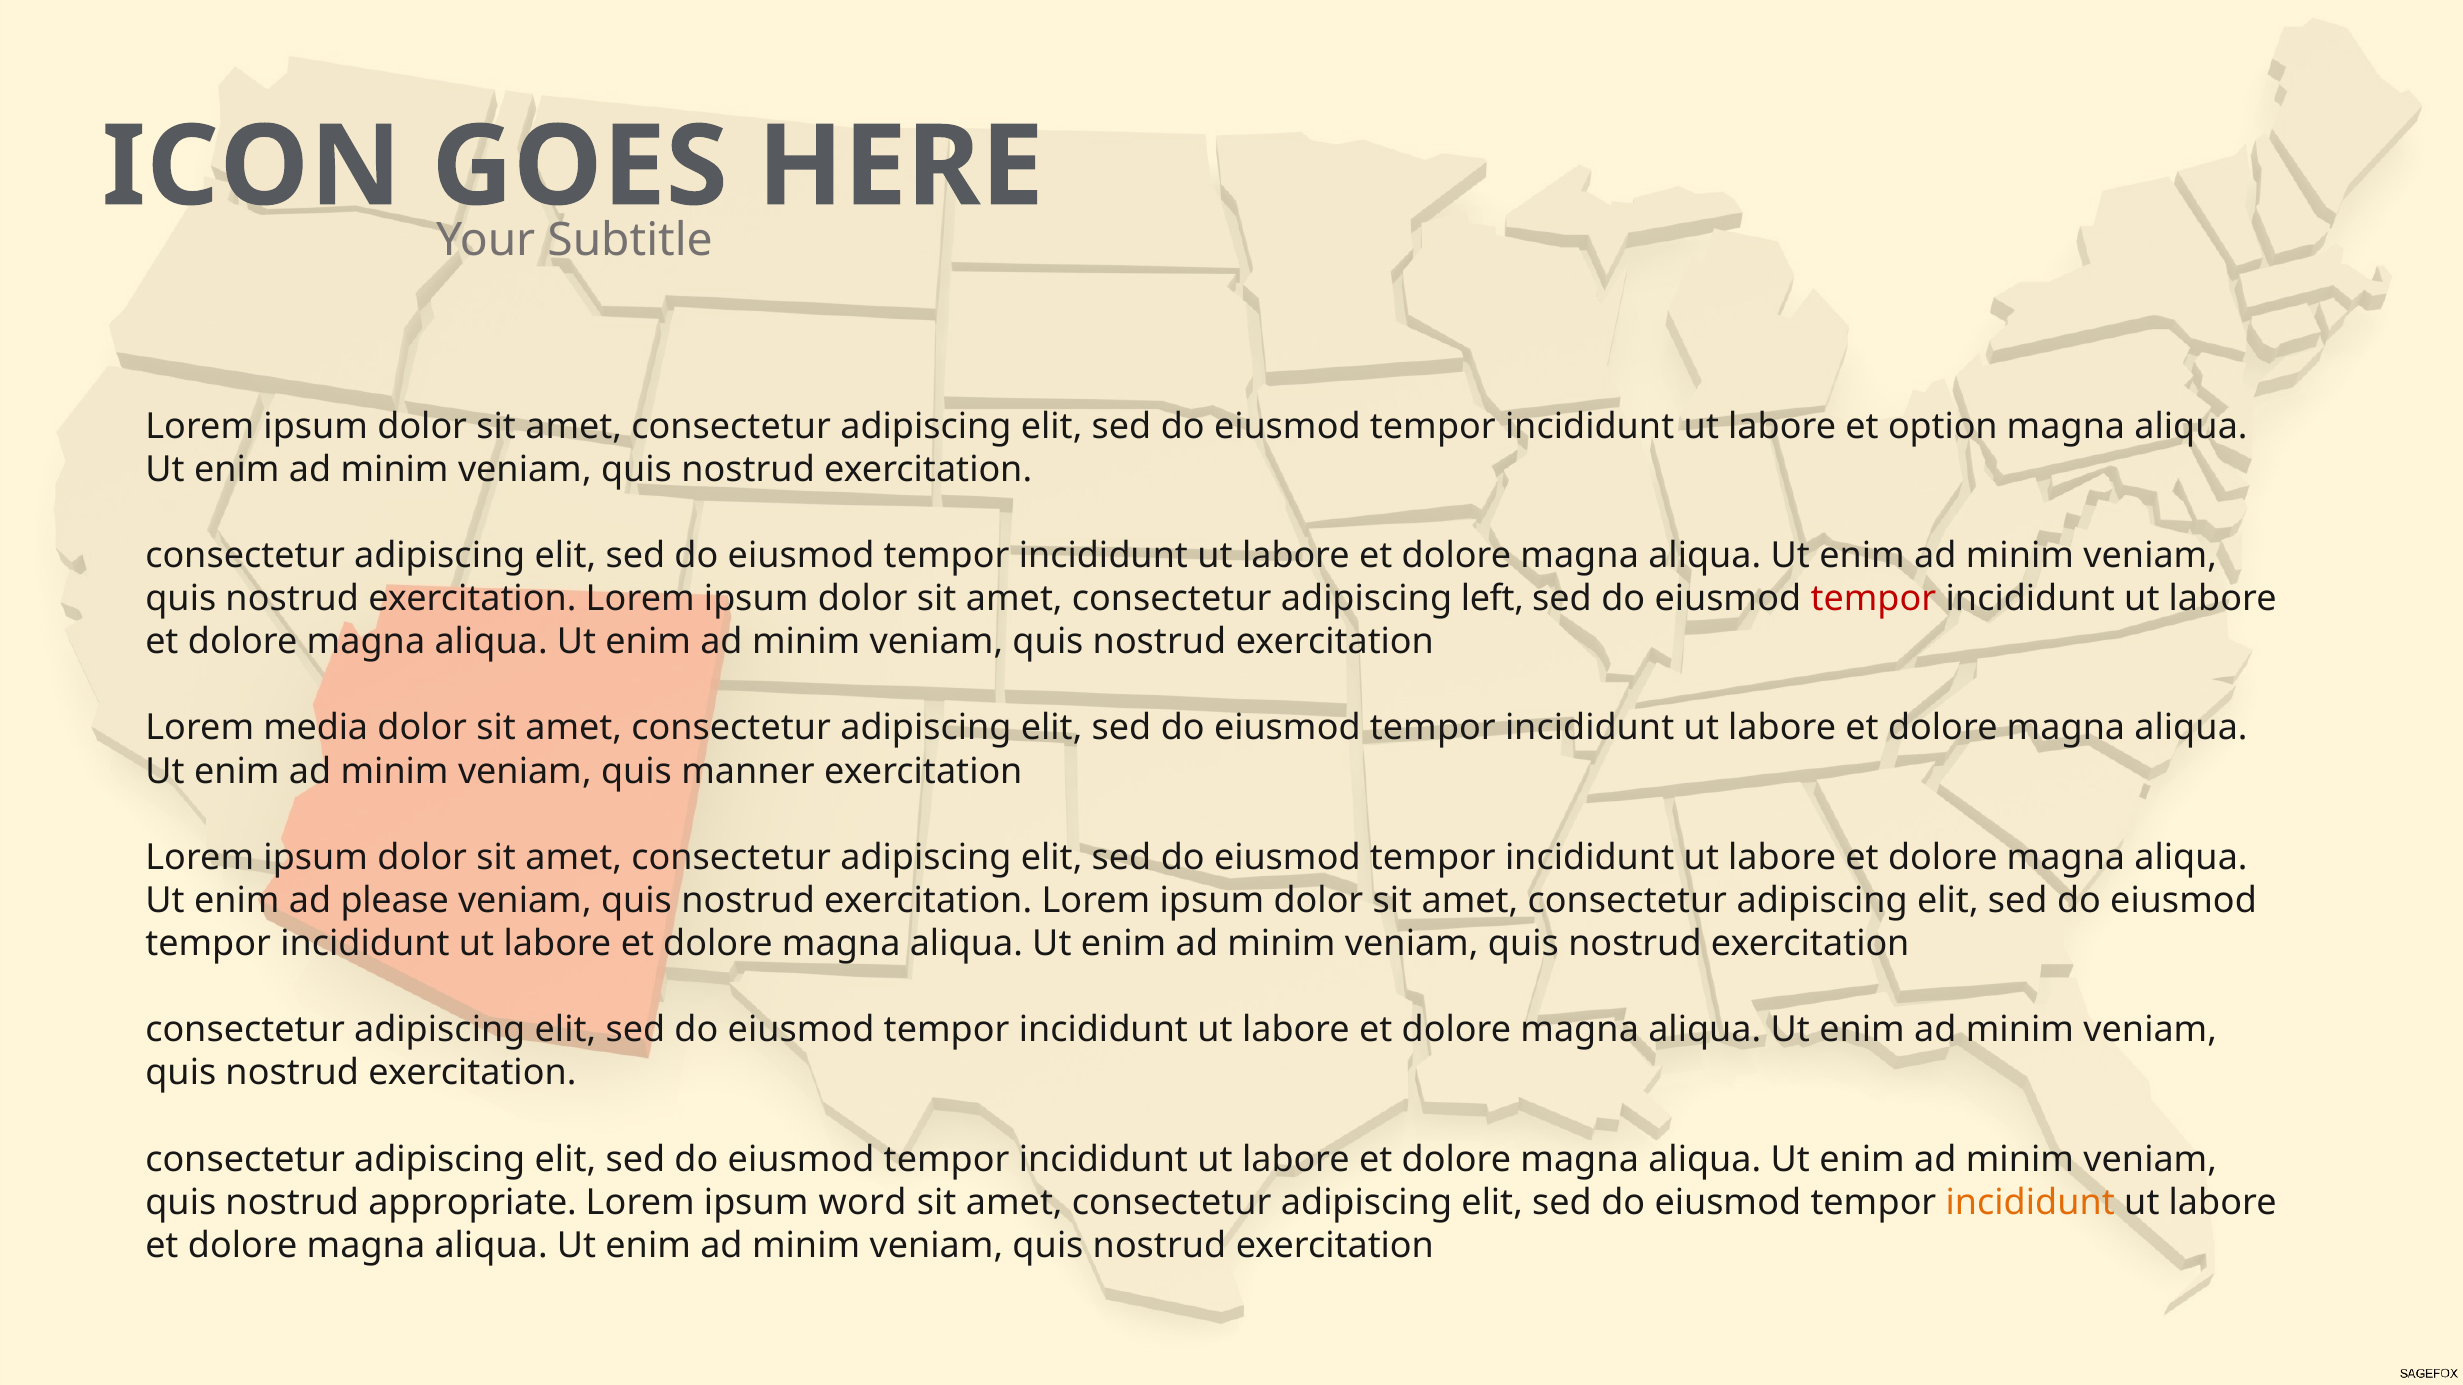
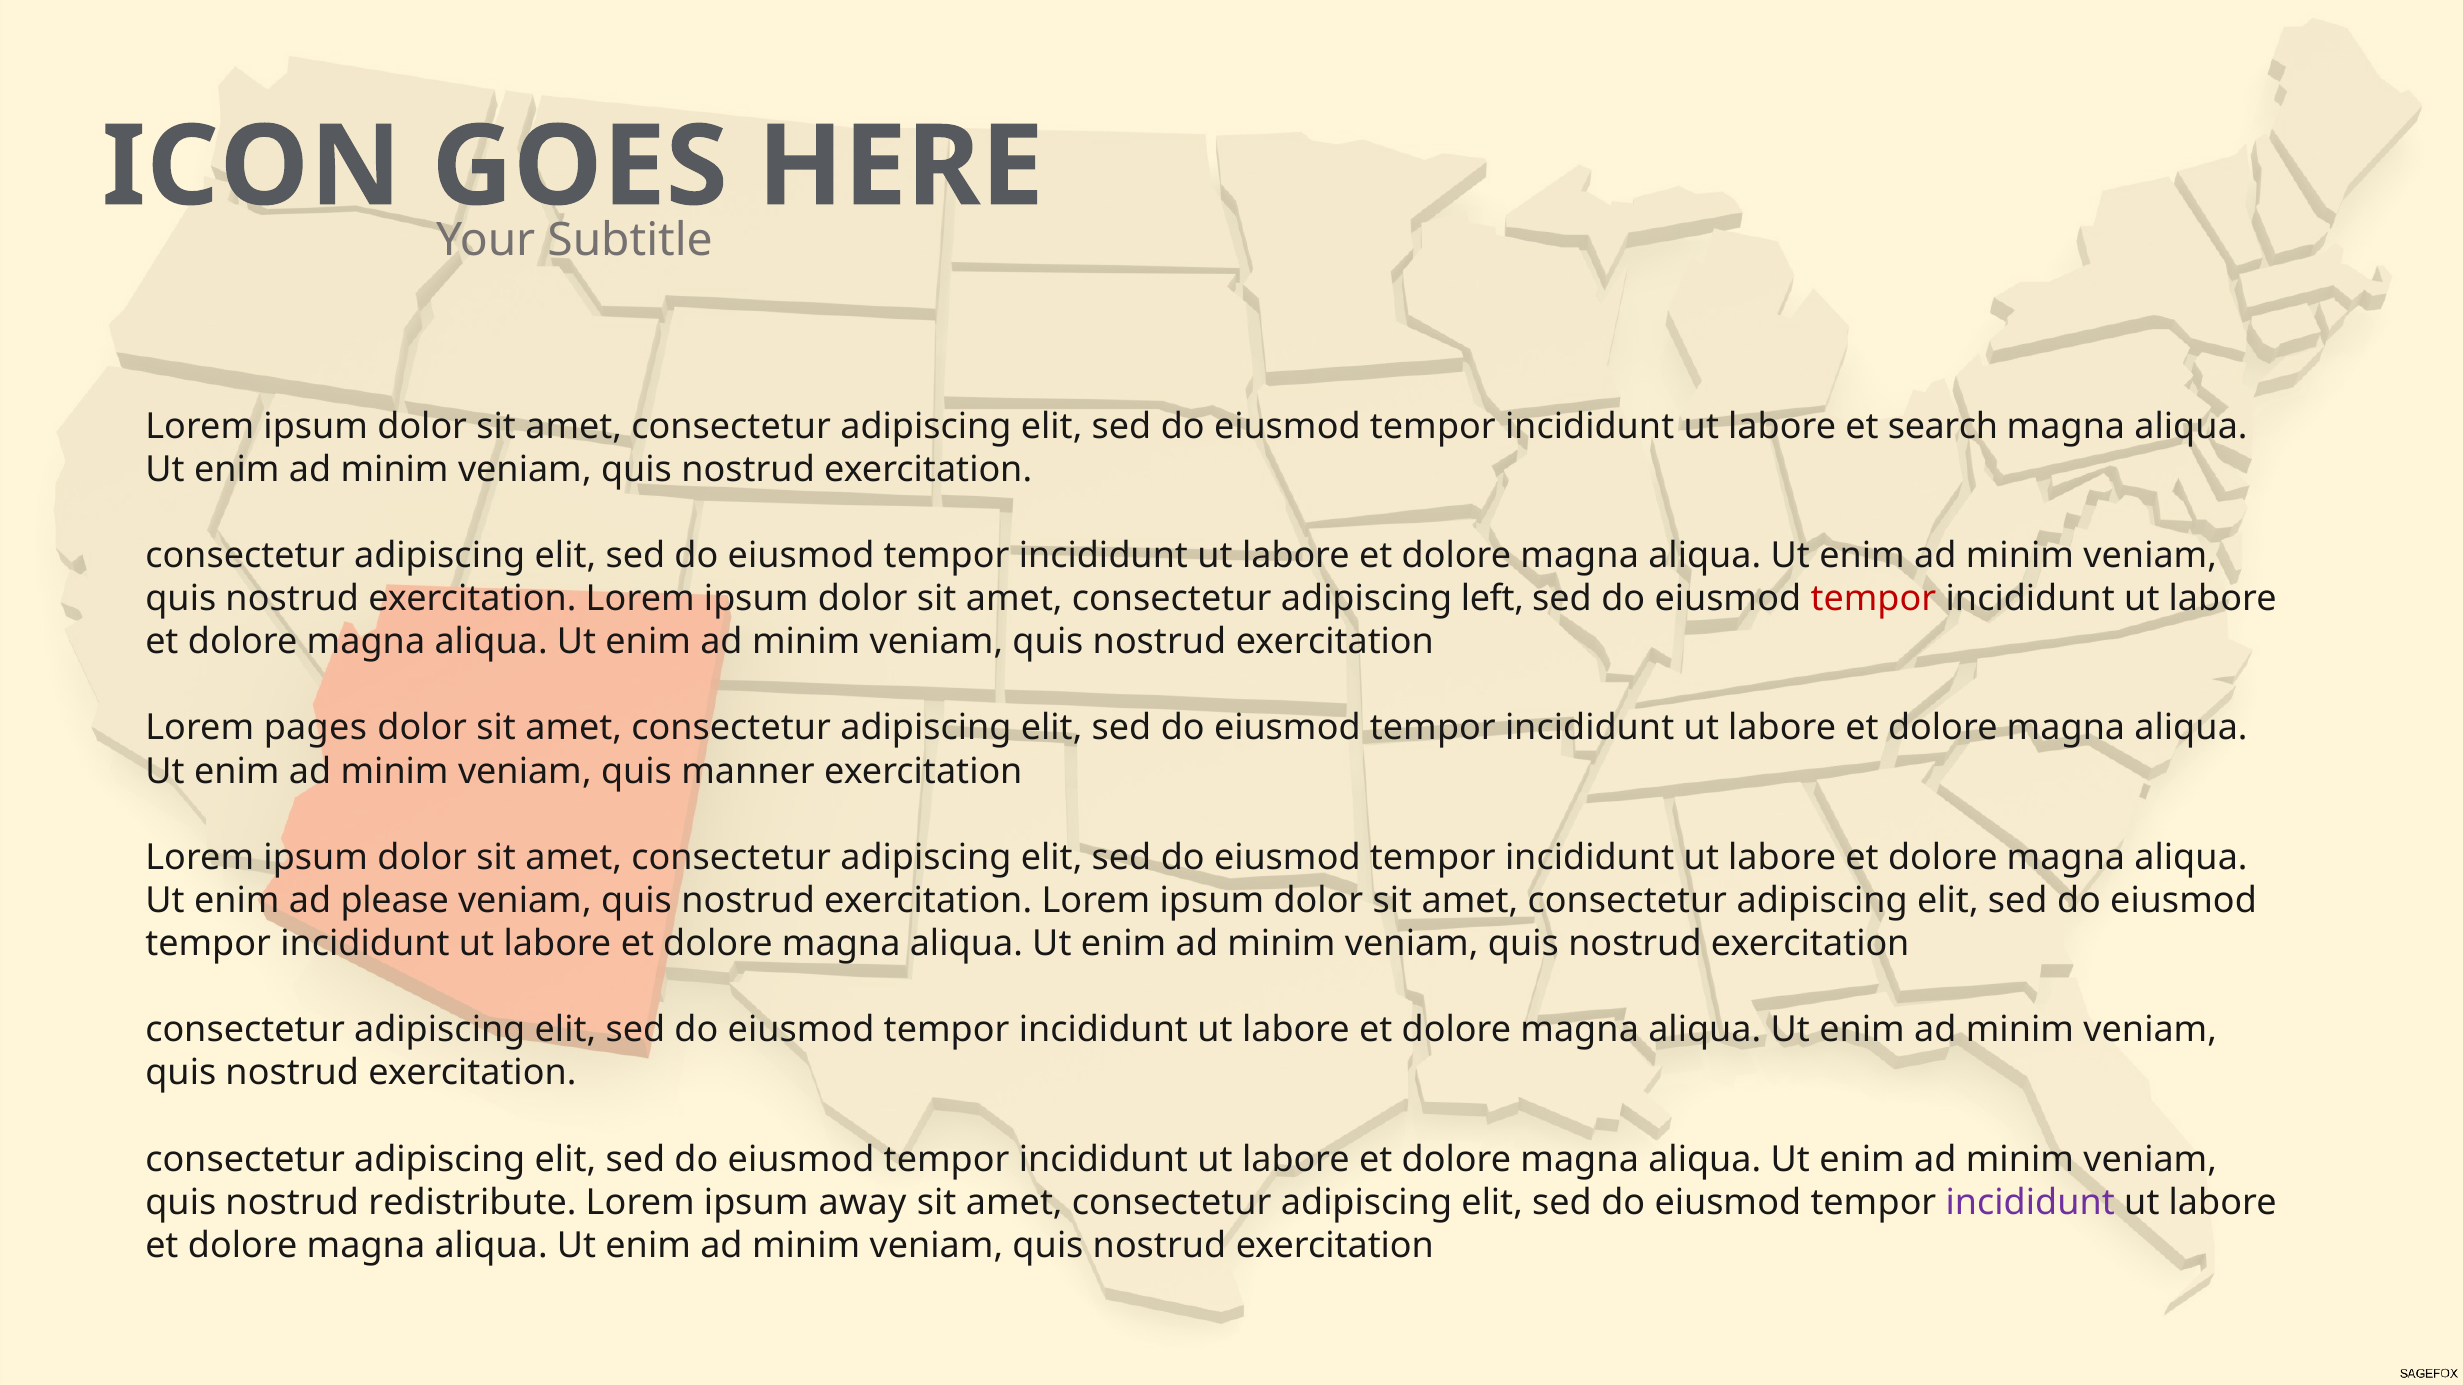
option: option -> search (1943, 426)
media: media -> pages (315, 728)
appropriate: appropriate -> redistribute (473, 1203)
word: word -> away (863, 1203)
incididunt colour: orange -> purple (2030, 1203)
